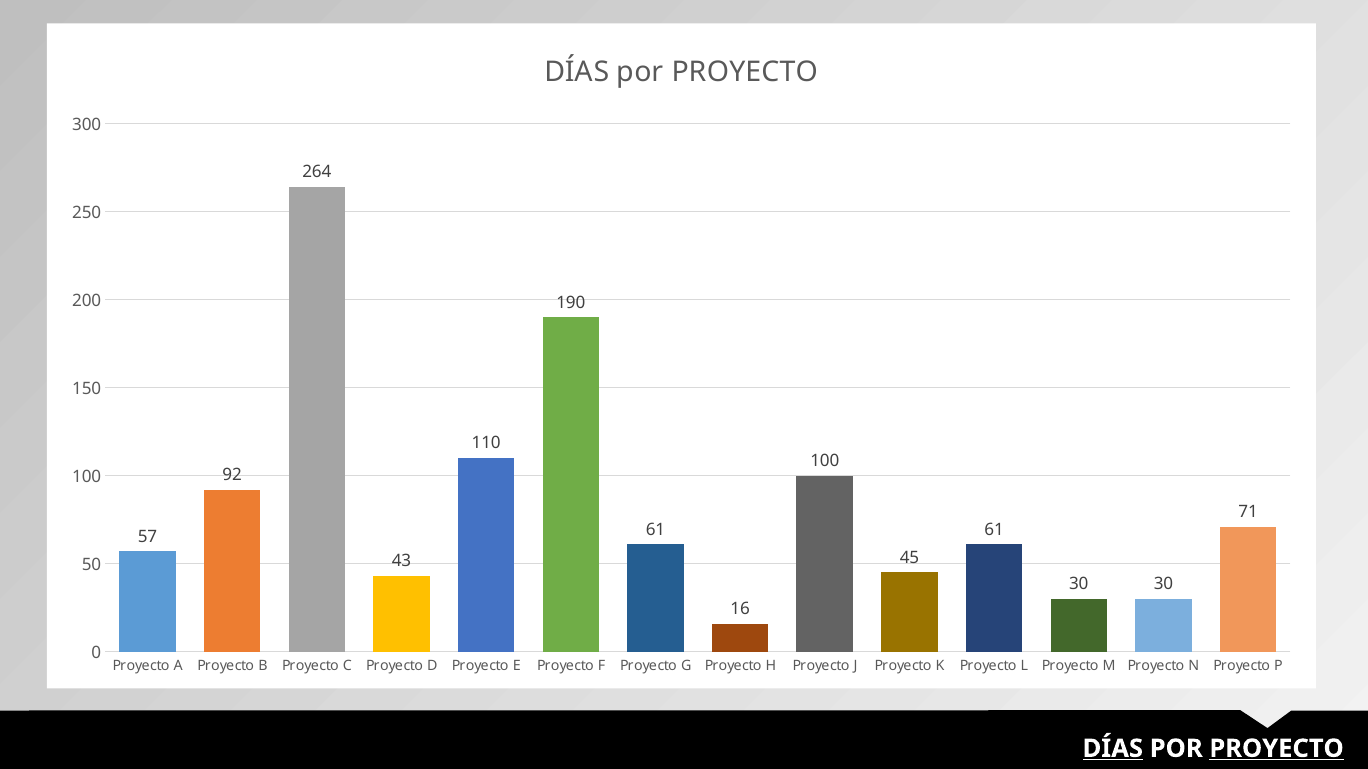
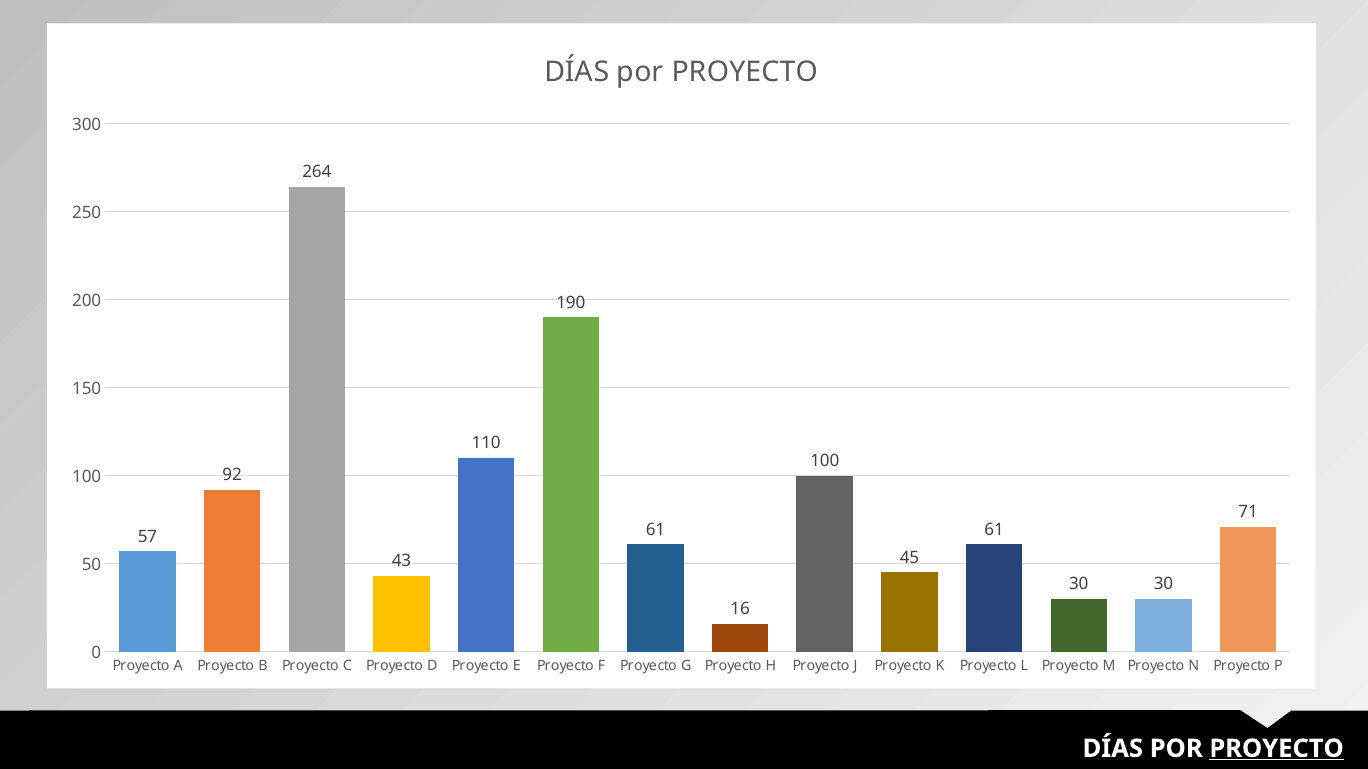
DÍAS underline: present -> none (1113, 749)
